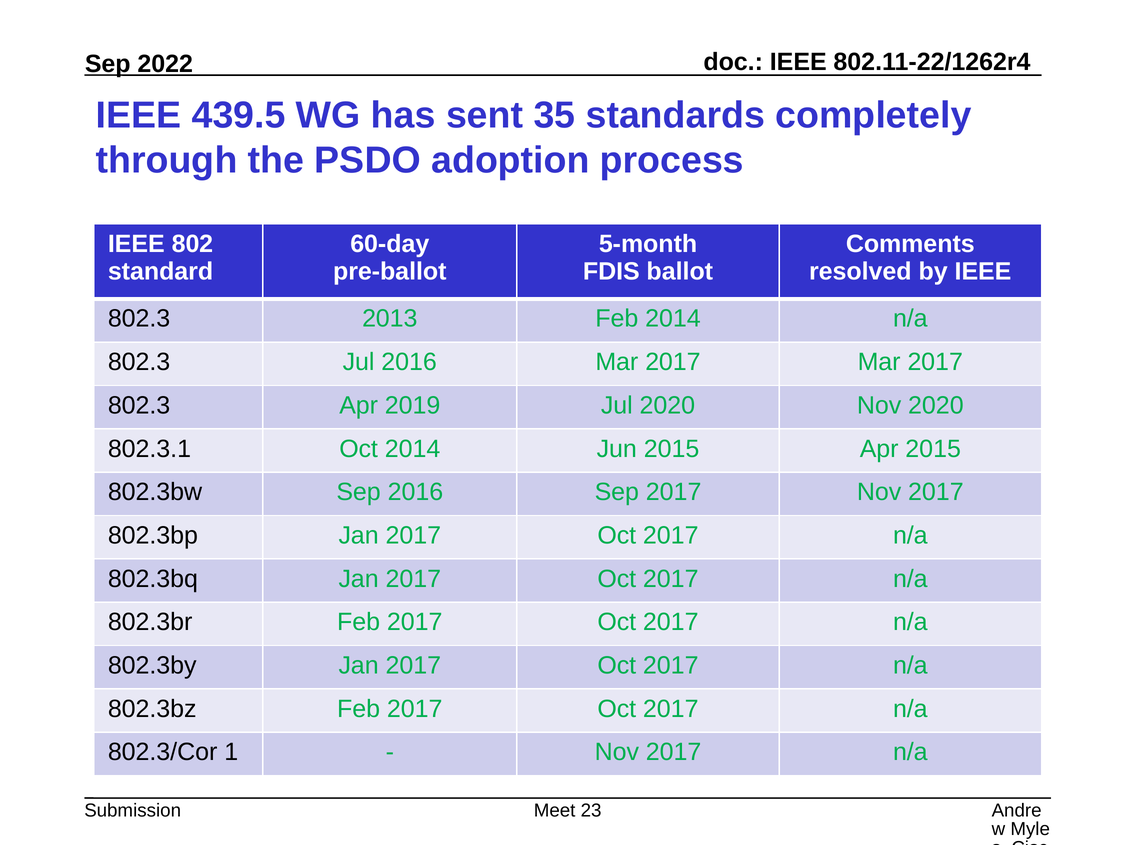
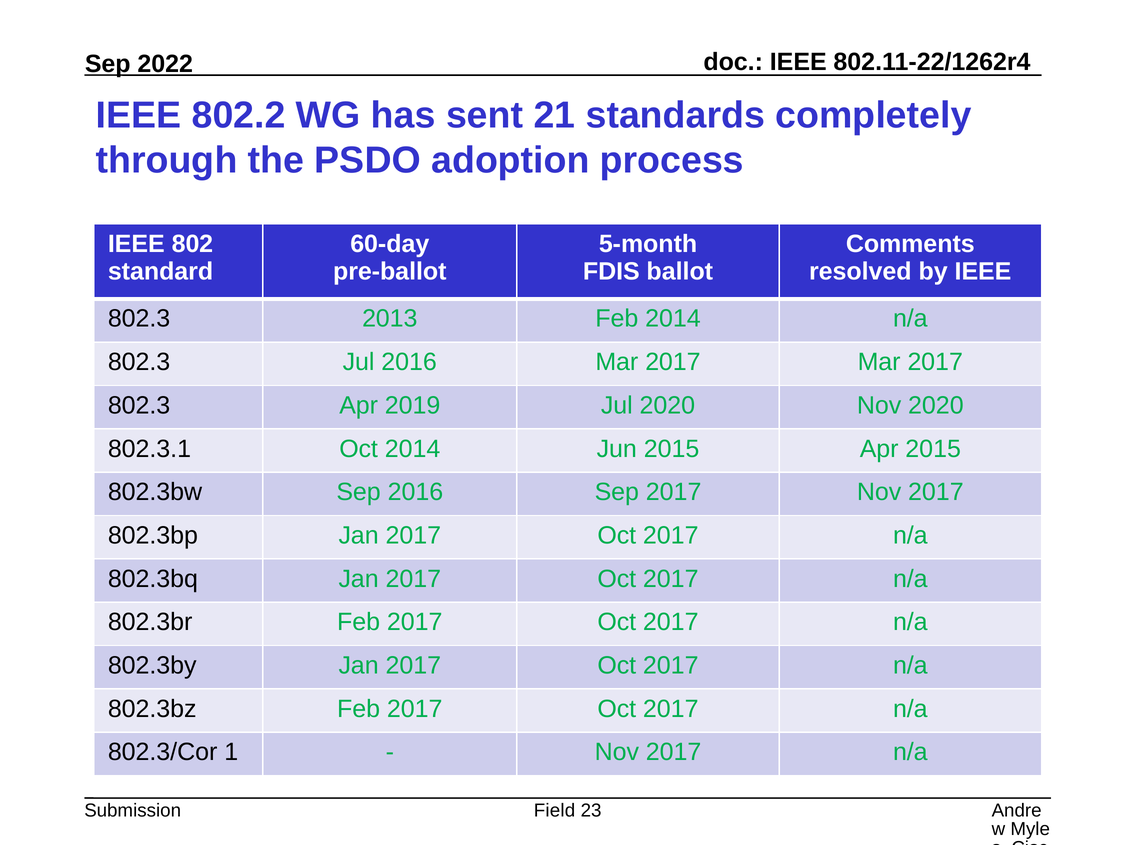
439.5: 439.5 -> 802.2 (239, 115)
35: 35 -> 21 (555, 115)
Meet: Meet -> Field (555, 810)
